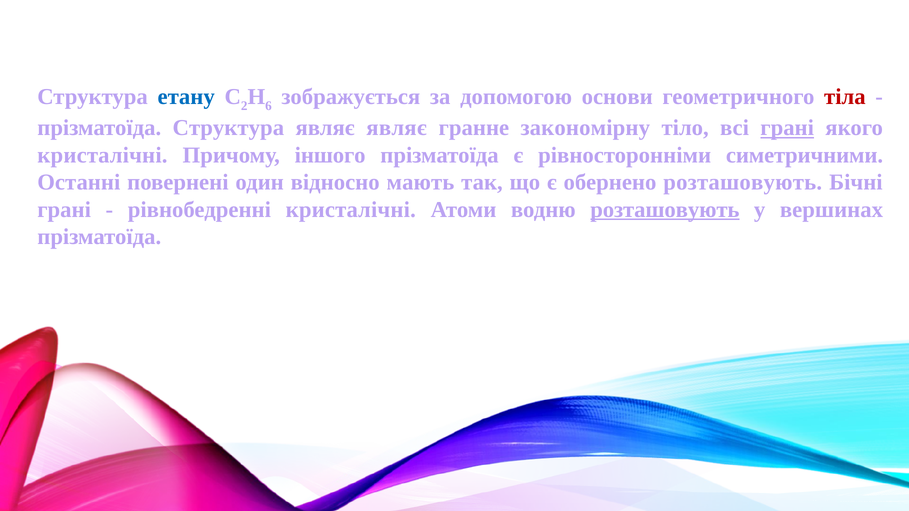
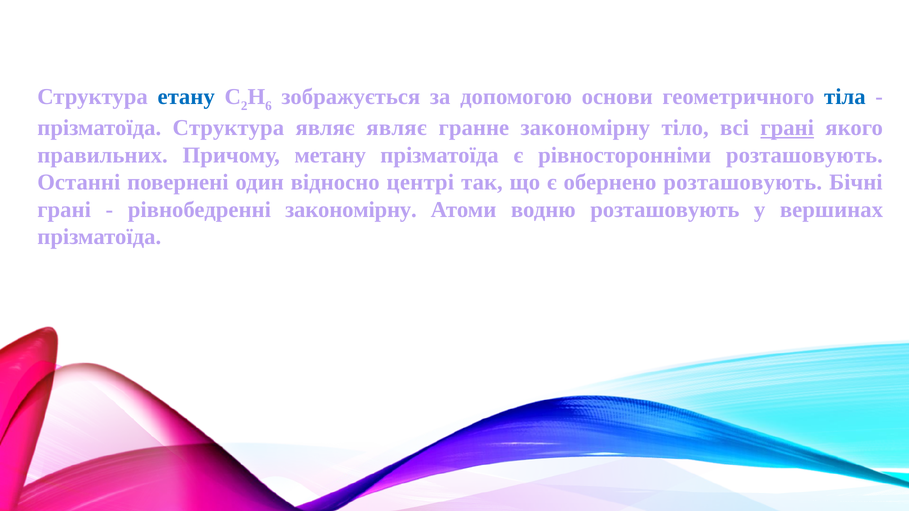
тіла colour: red -> blue (845, 97)
кристалічні: кристалічні -> правильних (103, 155)
іншого: іншого -> метану (330, 155)
рівносторонніми симетричними: симетричними -> розташовують (804, 155)
мають: мають -> центрі (420, 182)
рівнобедренні кристалічні: кристалічні -> закономірну (351, 210)
розташовують underline: present -> none (665, 210)
